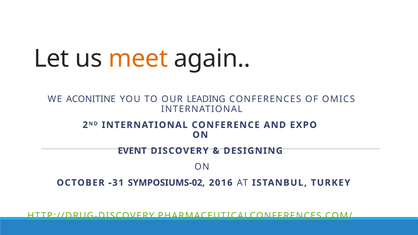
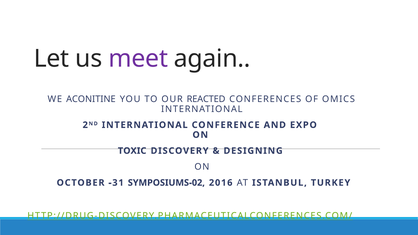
meet colour: orange -> purple (138, 59)
LEADING: LEADING -> REACTED (206, 99)
EVENT: EVENT -> TOXIC (132, 151)
